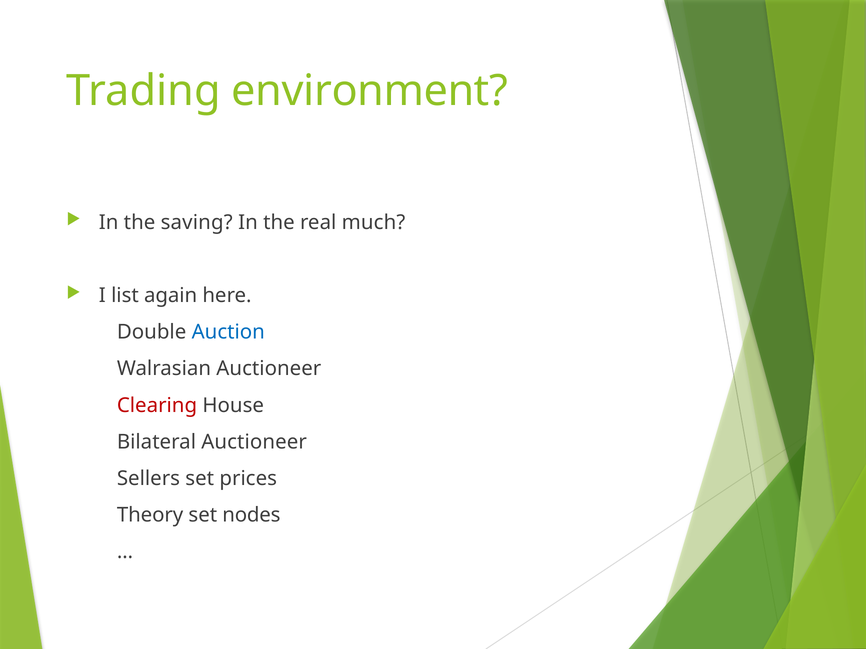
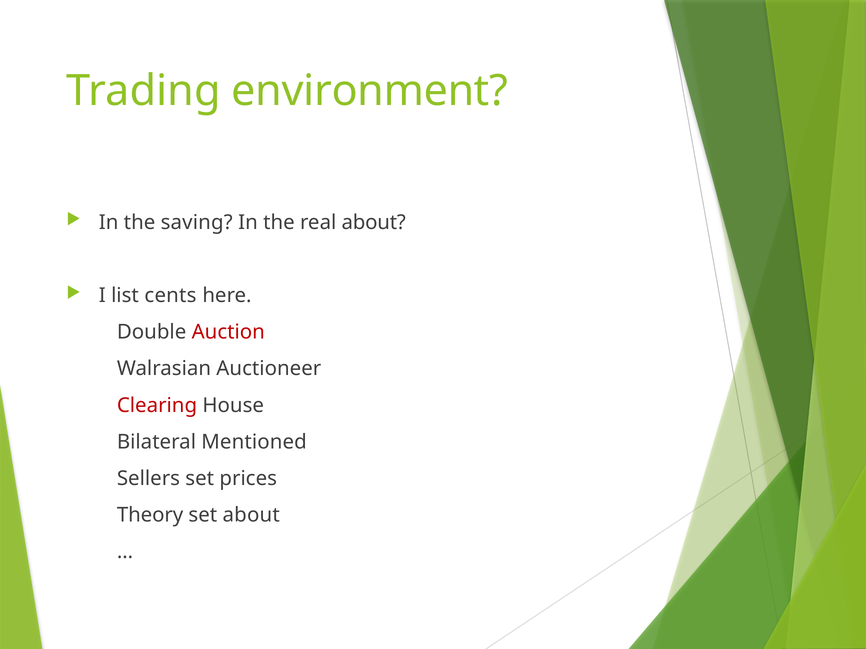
real much: much -> about (374, 223)
again: again -> cents (170, 296)
Auction colour: blue -> red (228, 332)
Bilateral Auctioneer: Auctioneer -> Mentioned (254, 442)
set nodes: nodes -> about (251, 515)
